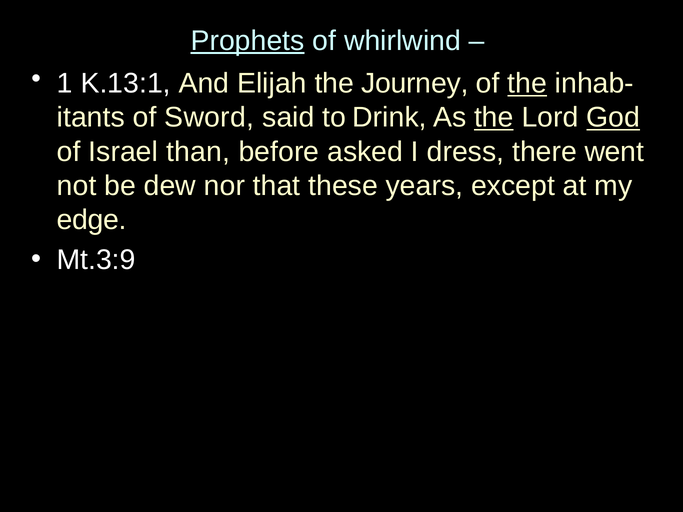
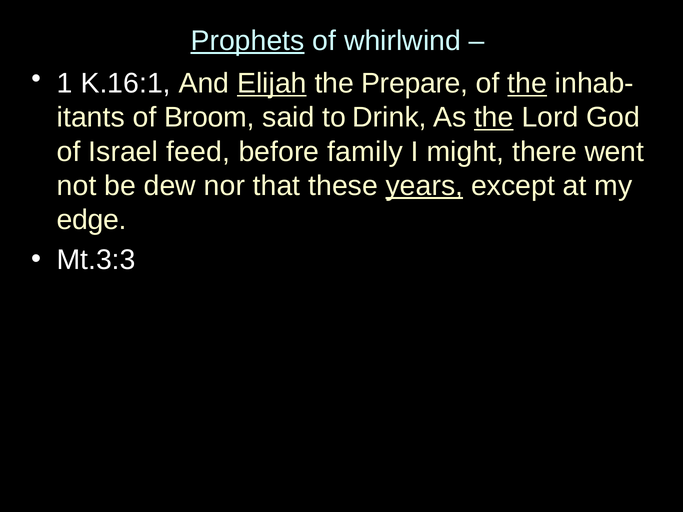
K.13:1: K.13:1 -> K.16:1 (126, 83)
Elijah underline: none -> present (272, 83)
Journey: Journey -> Prepare (415, 83)
Sword: Sword -> Broom (209, 118)
God underline: present -> none (613, 118)
than: than -> feed (198, 152)
asked: asked -> family (365, 152)
dress: dress -> might (466, 152)
years underline: none -> present (424, 186)
Mt.3:9: Mt.3:9 -> Mt.3:3 (96, 260)
